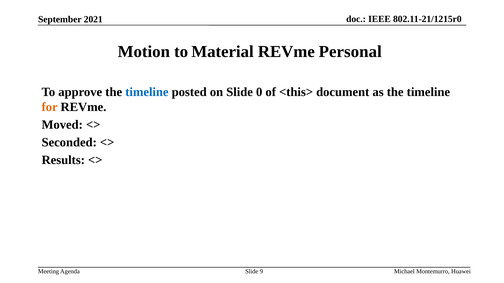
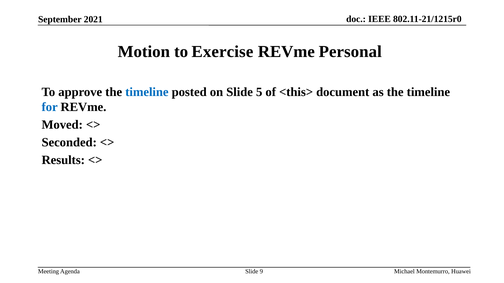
Material: Material -> Exercise (222, 52)
0: 0 -> 5 (259, 92)
for colour: orange -> blue (50, 107)
